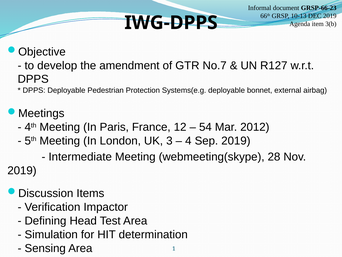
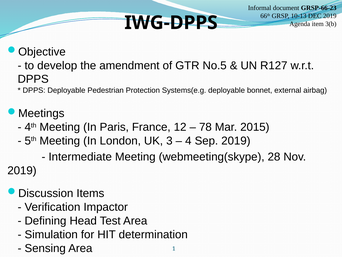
No.7: No.7 -> No.5 (215, 65)
54: 54 -> 78 (205, 127)
2012: 2012 -> 2015 (255, 127)
